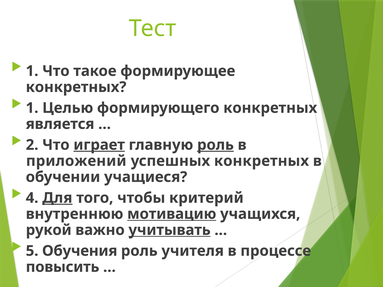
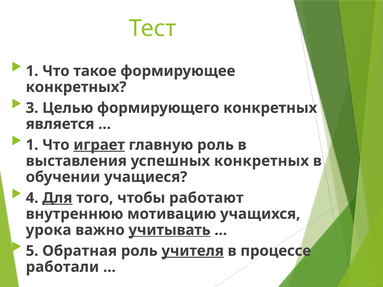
1: 1 -> 3 (32, 108)
2: 2 -> 1 (32, 145)
роль underline: present -> none (215, 145)
приложений: приложений -> выставления (76, 161)
критерий: критерий -> работают (206, 198)
мотивацию underline: present -> none (172, 214)
рукой: рукой -> урока (49, 230)
Обучения: Обучения -> Обратная (80, 251)
учителя underline: none -> present (193, 251)
повысить: повысить -> работали (62, 267)
